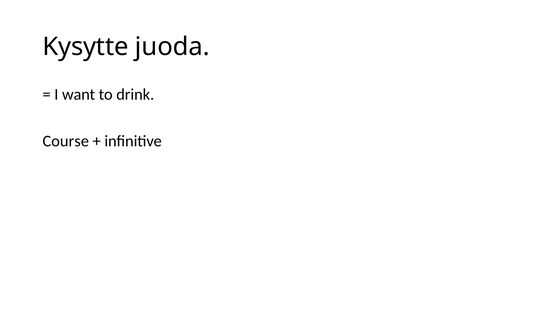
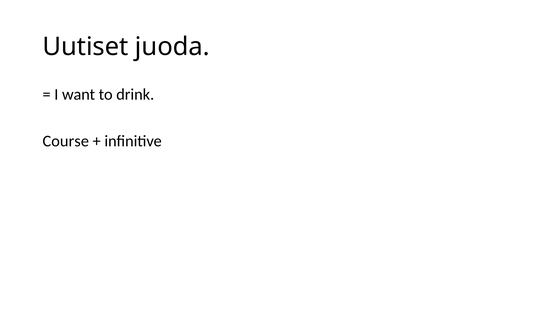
Kysytte: Kysytte -> Uutiset (85, 47)
